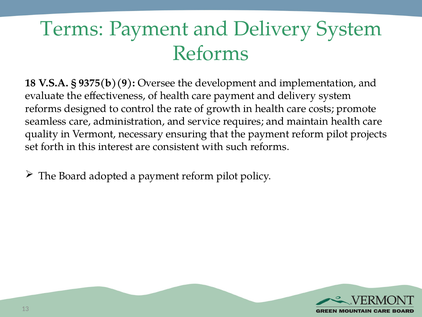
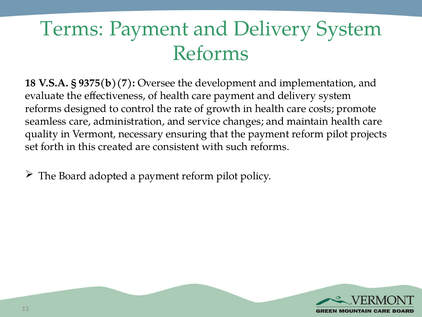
9375(b)(9: 9375(b)(9 -> 9375(b)(7 (107, 83)
requires: requires -> changes (243, 121)
interest: interest -> created (116, 146)
